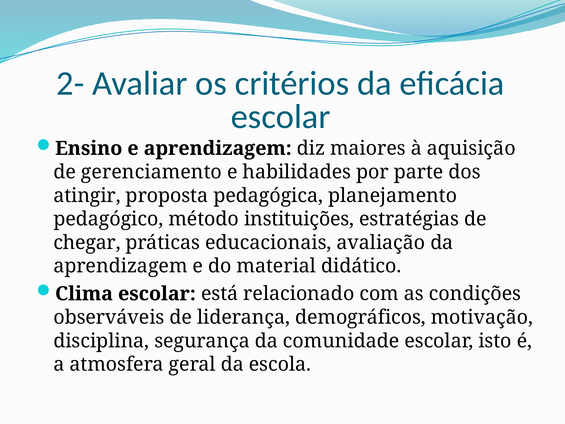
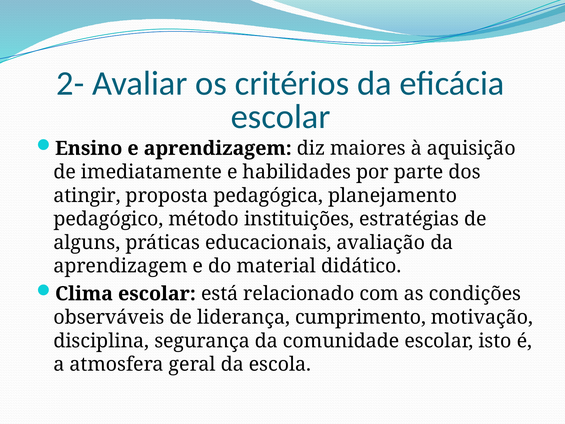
gerenciamento: gerenciamento -> imediatamente (152, 172)
chegar: chegar -> alguns (87, 242)
demográficos: demográficos -> cumprimento (361, 317)
